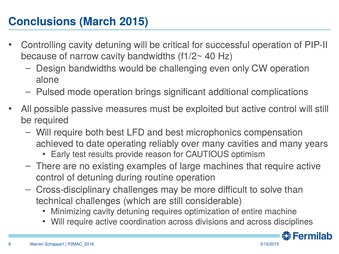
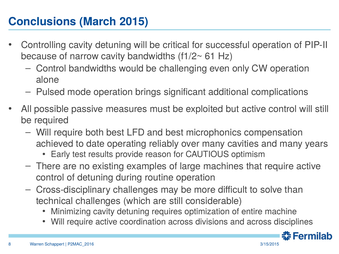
40: 40 -> 61 (210, 56)
Design: Design -> Control (51, 69)
